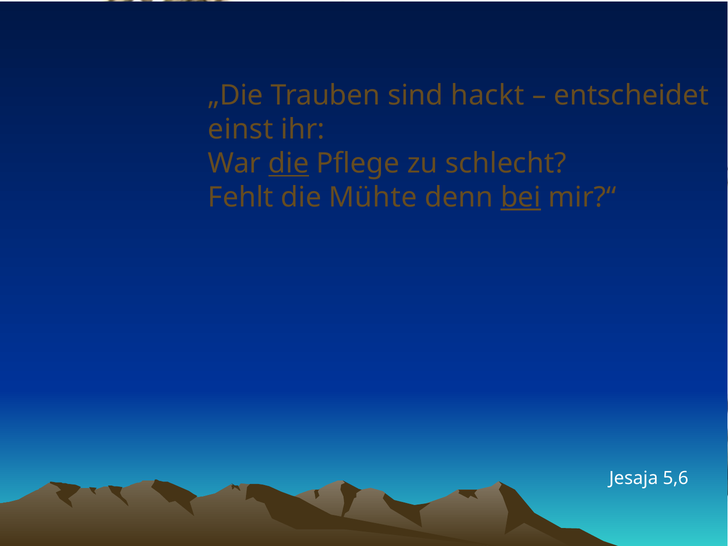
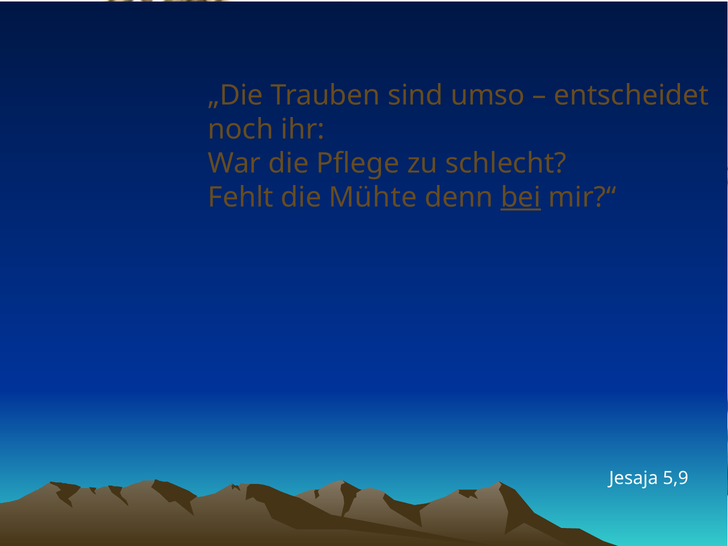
hackt: hackt -> umso (488, 95)
einst: einst -> noch (241, 129)
die underline: present -> none (289, 163)
5,6: 5,6 -> 5,9 (676, 478)
